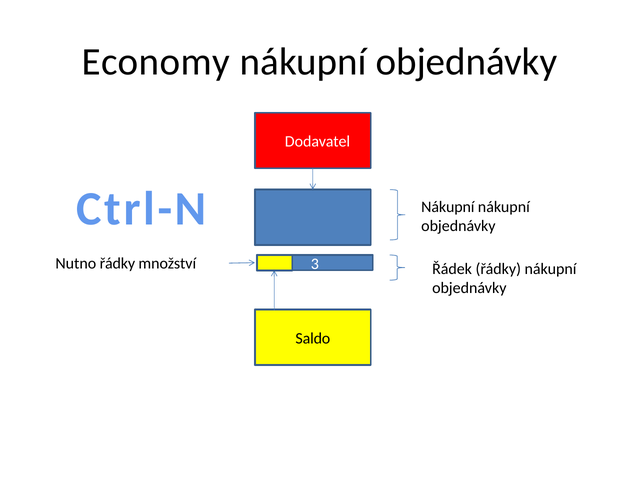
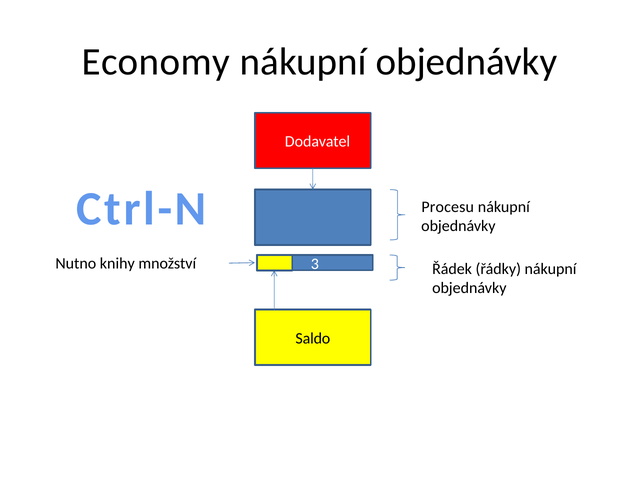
Ctrl-N Nákupní: Nákupní -> Procesu (448, 206)
Nutno řádky: řádky -> knihy (117, 263)
